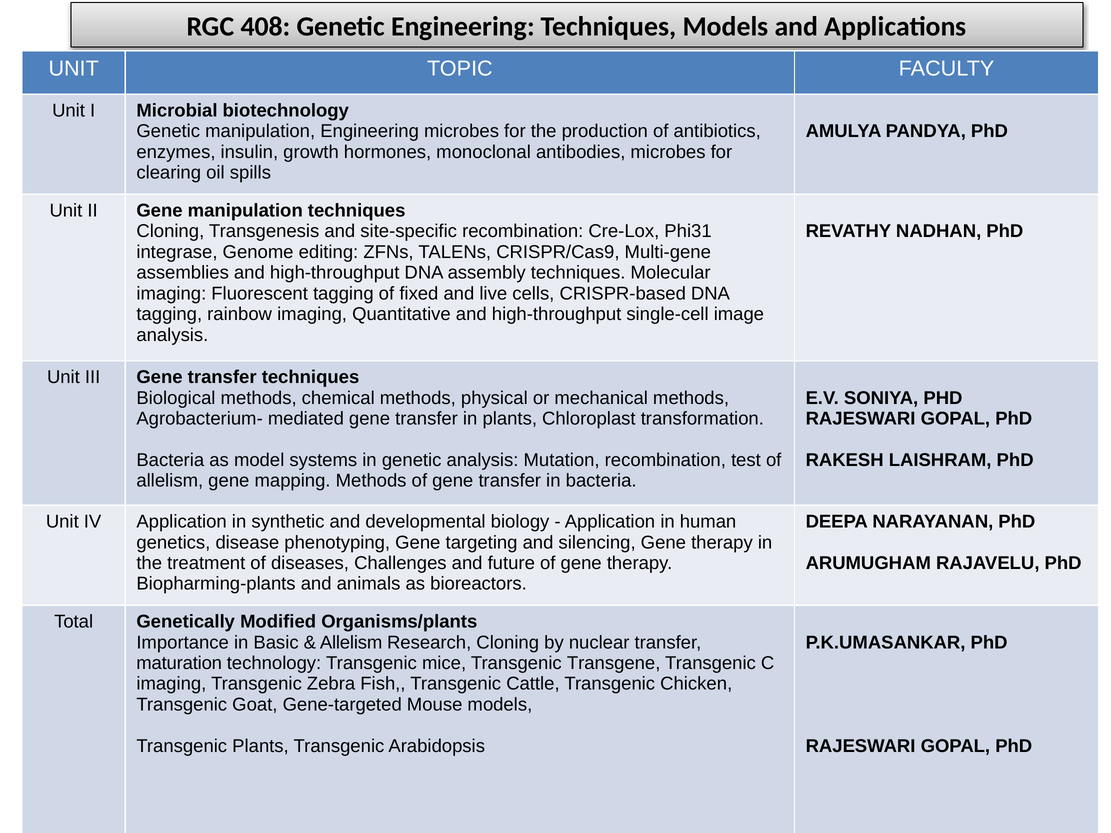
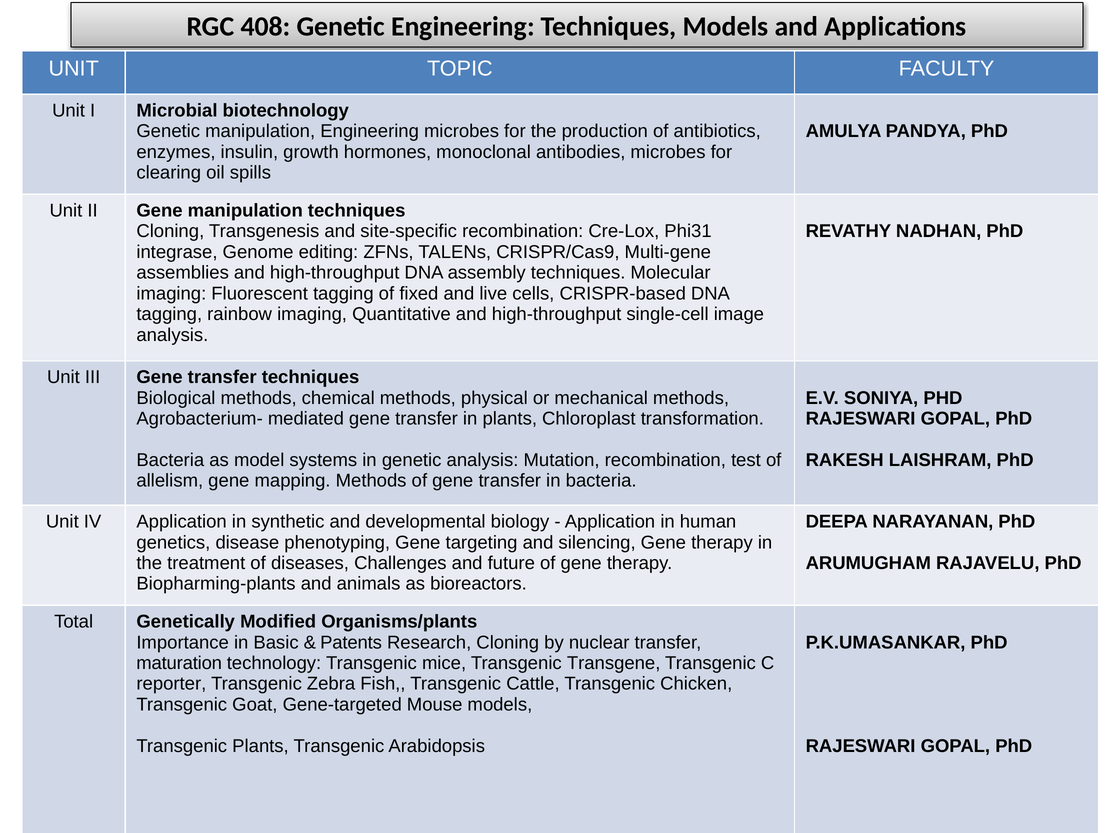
Allelism: Allelism -> Patents (351, 643)
imaging: imaging -> reporter (171, 684)
